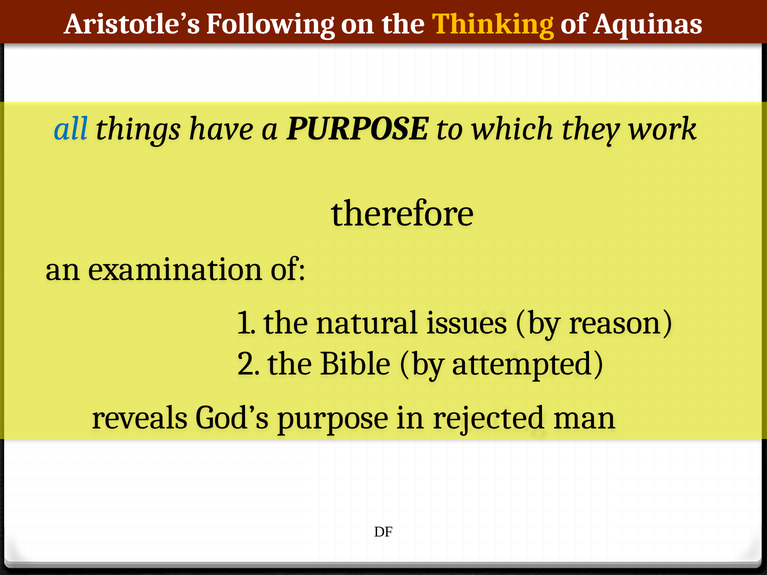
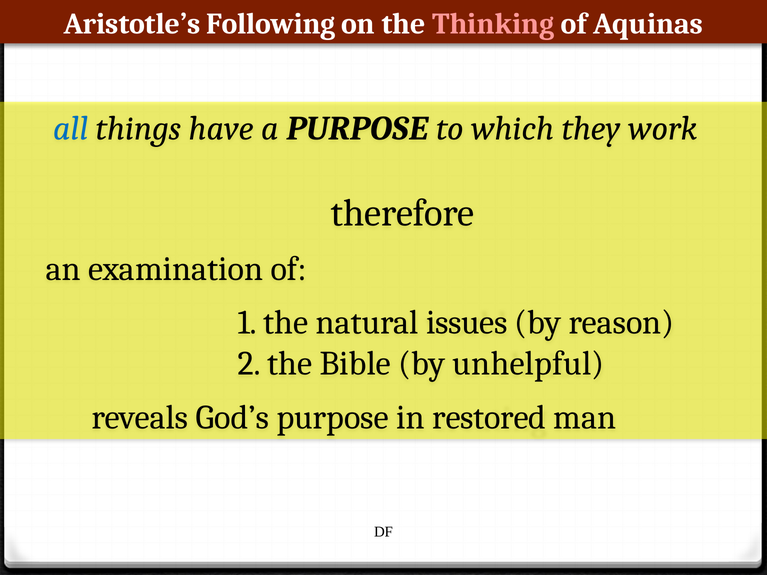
Thinking colour: yellow -> pink (493, 24)
attempted: attempted -> unhelpful (528, 364)
rejected: rejected -> restored (489, 417)
